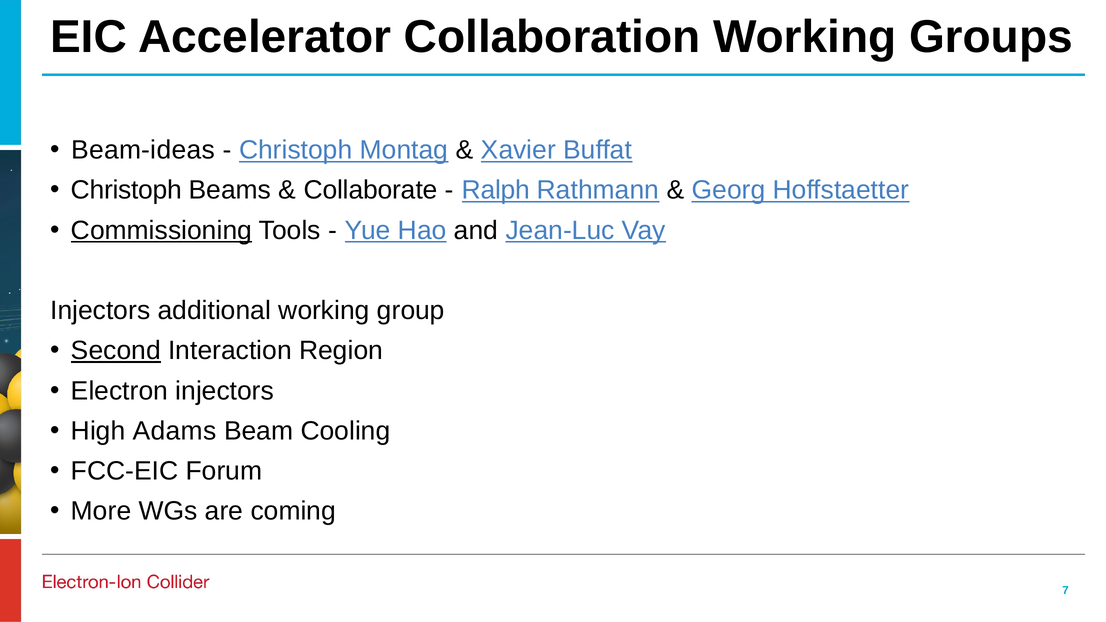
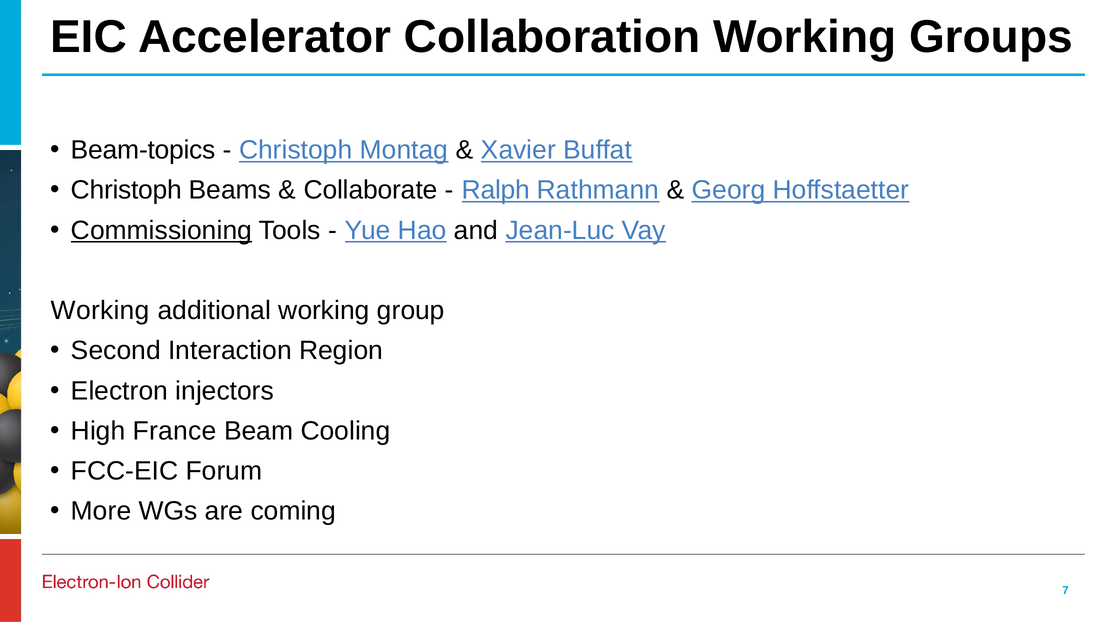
Beam-ideas: Beam-ideas -> Beam-topics (143, 150)
Injectors: Injectors -> Working (100, 311)
Second underline: present -> none (116, 351)
Adams: Adams -> France (175, 431)
